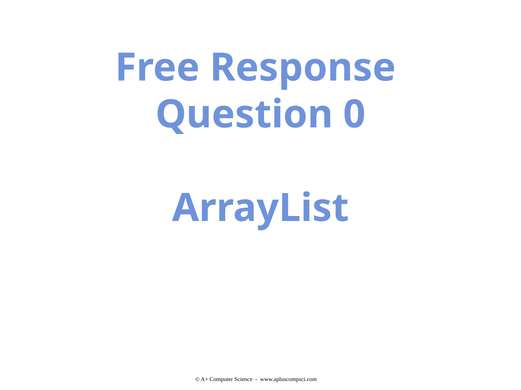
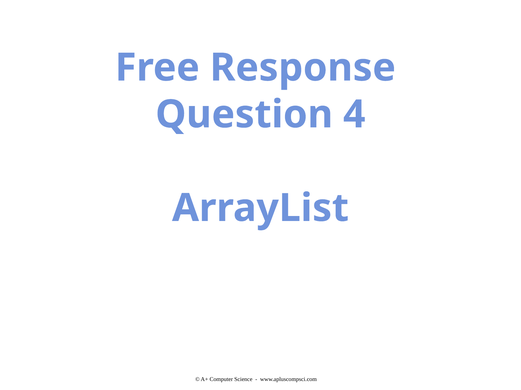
0: 0 -> 4 (354, 115)
